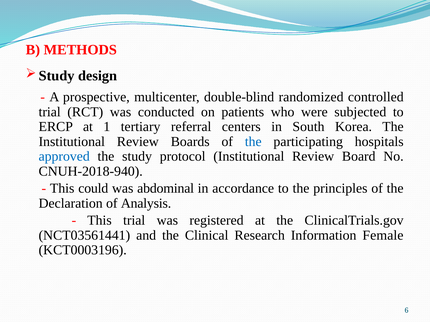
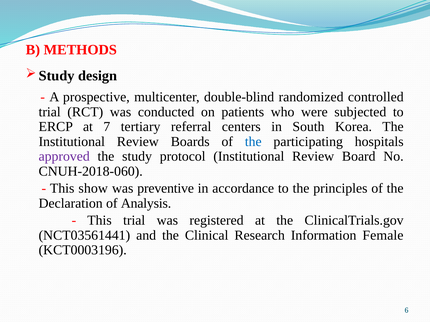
1: 1 -> 7 (107, 127)
approved colour: blue -> purple (64, 157)
CNUH-2018-940: CNUH-2018-940 -> CNUH-2018-060 (91, 171)
could: could -> show (93, 189)
abdominal: abdominal -> preventive (166, 189)
